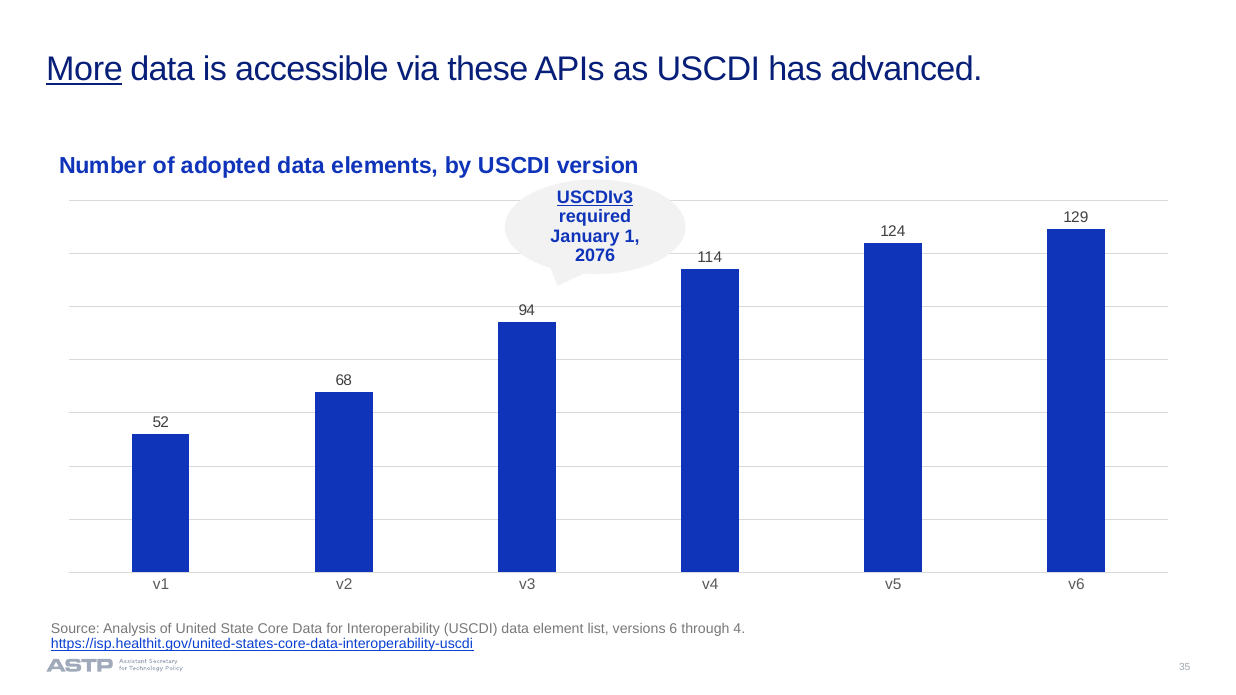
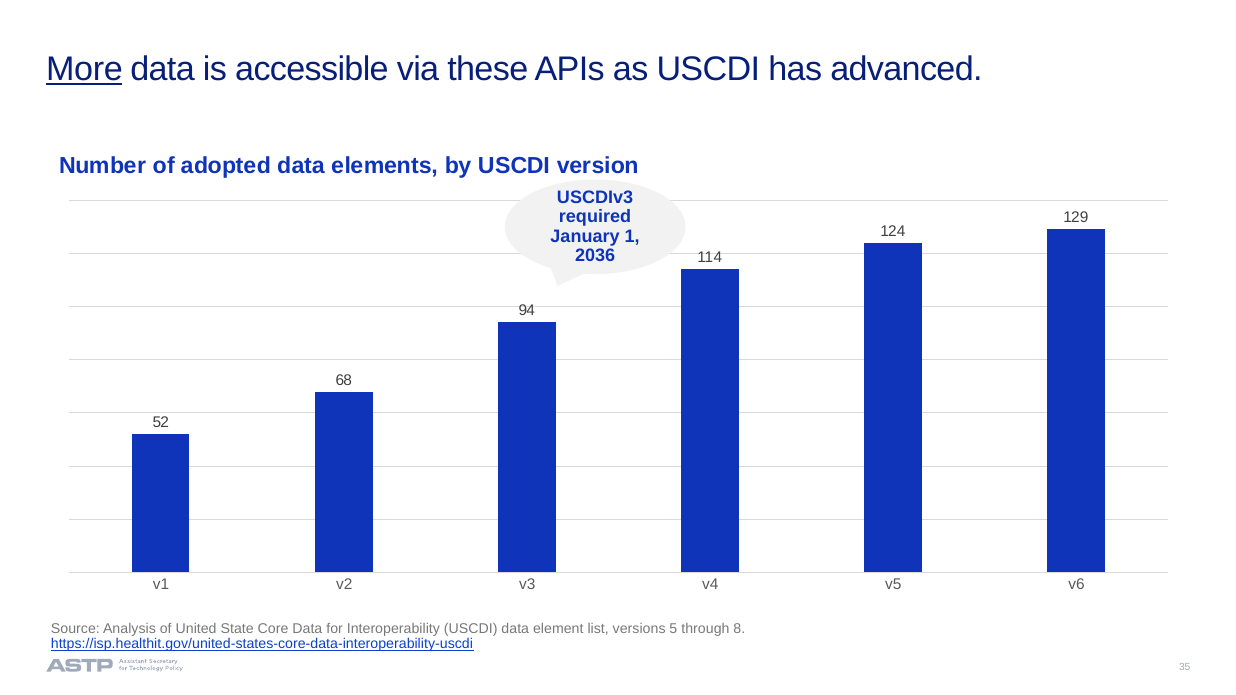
USCDIv3 underline: present -> none (595, 198)
2076: 2076 -> 2036 (595, 256)
6: 6 -> 5 (673, 629)
4: 4 -> 8 (739, 629)
